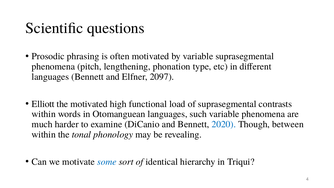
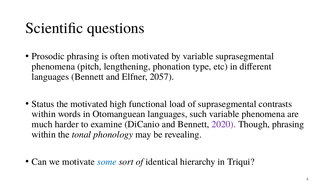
2097: 2097 -> 2057 (162, 77)
Elliott: Elliott -> Status (43, 104)
2020 colour: blue -> purple (224, 124)
Though between: between -> phrasing (288, 124)
